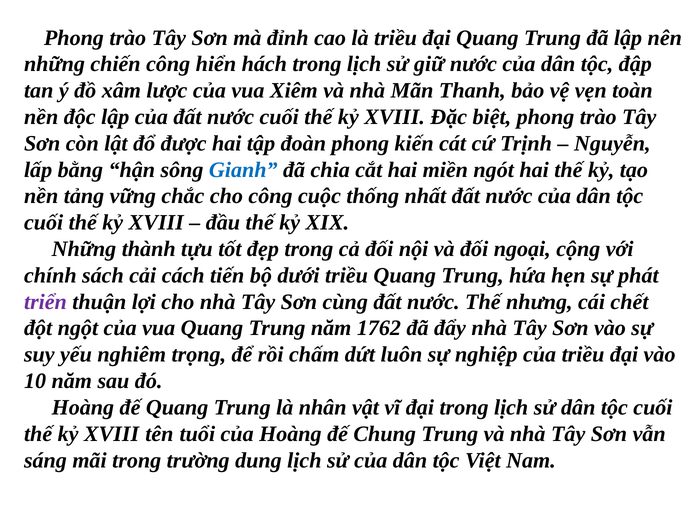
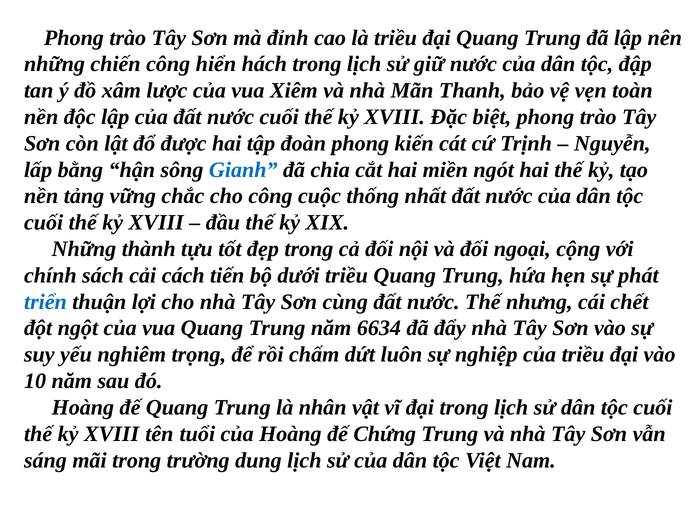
triển colour: purple -> blue (45, 302)
1762: 1762 -> 6634 (379, 329)
Chung: Chung -> Chứng (385, 434)
